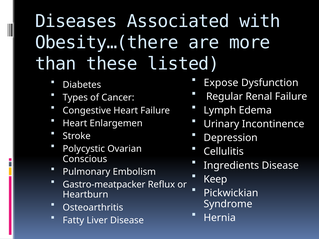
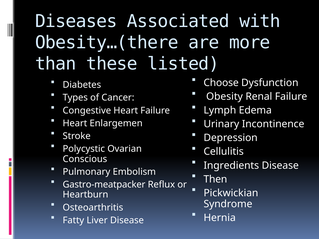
Expose: Expose -> Choose (221, 83)
Regular: Regular -> Obesity (224, 97)
Keep: Keep -> Then (215, 179)
